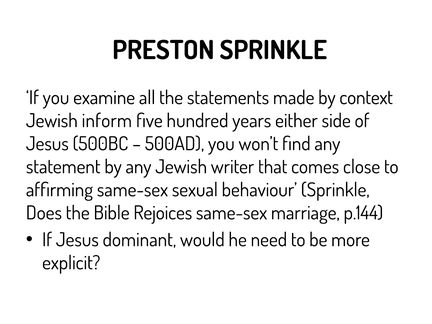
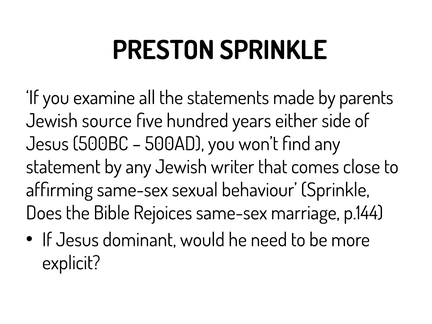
context: context -> parents (366, 98)
inform: inform -> source (107, 121)
